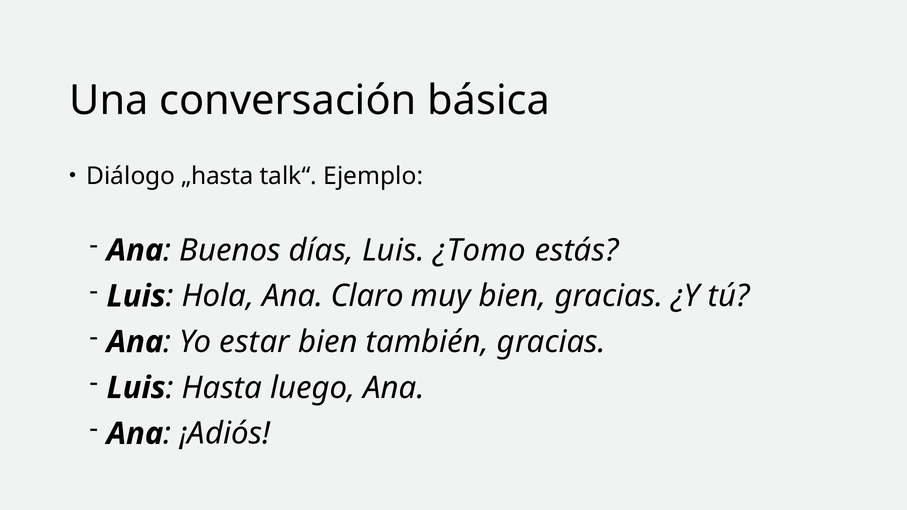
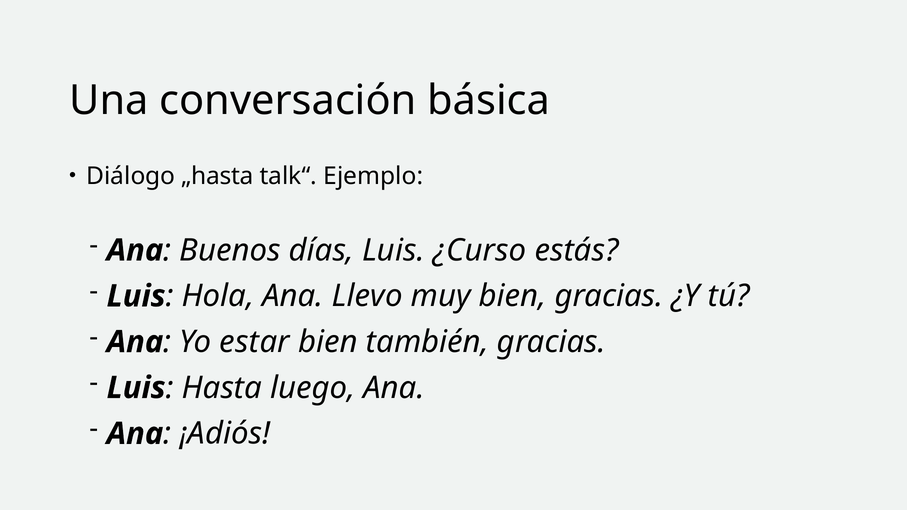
¿Tomo: ¿Tomo -> ¿Curso (480, 250)
Claro: Claro -> Llevo (367, 296)
